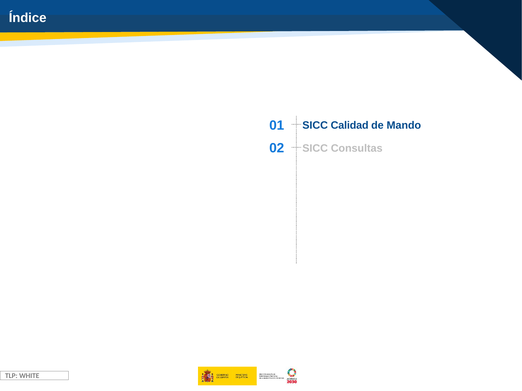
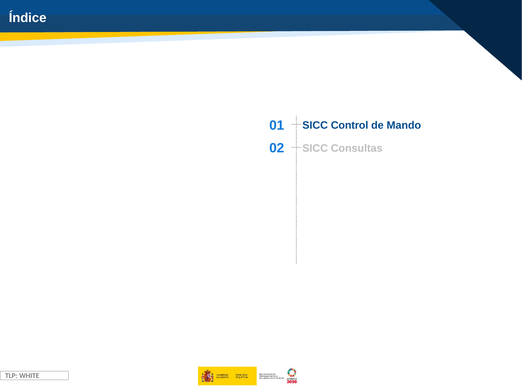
Calidad: Calidad -> Control (350, 126)
